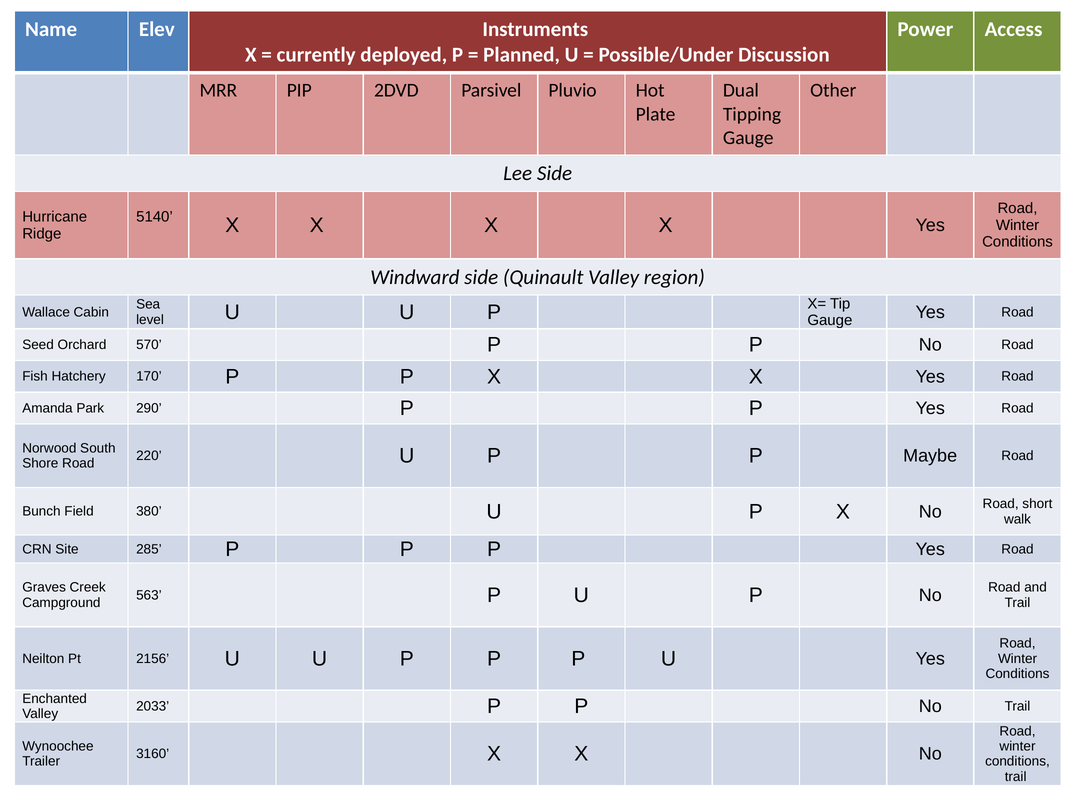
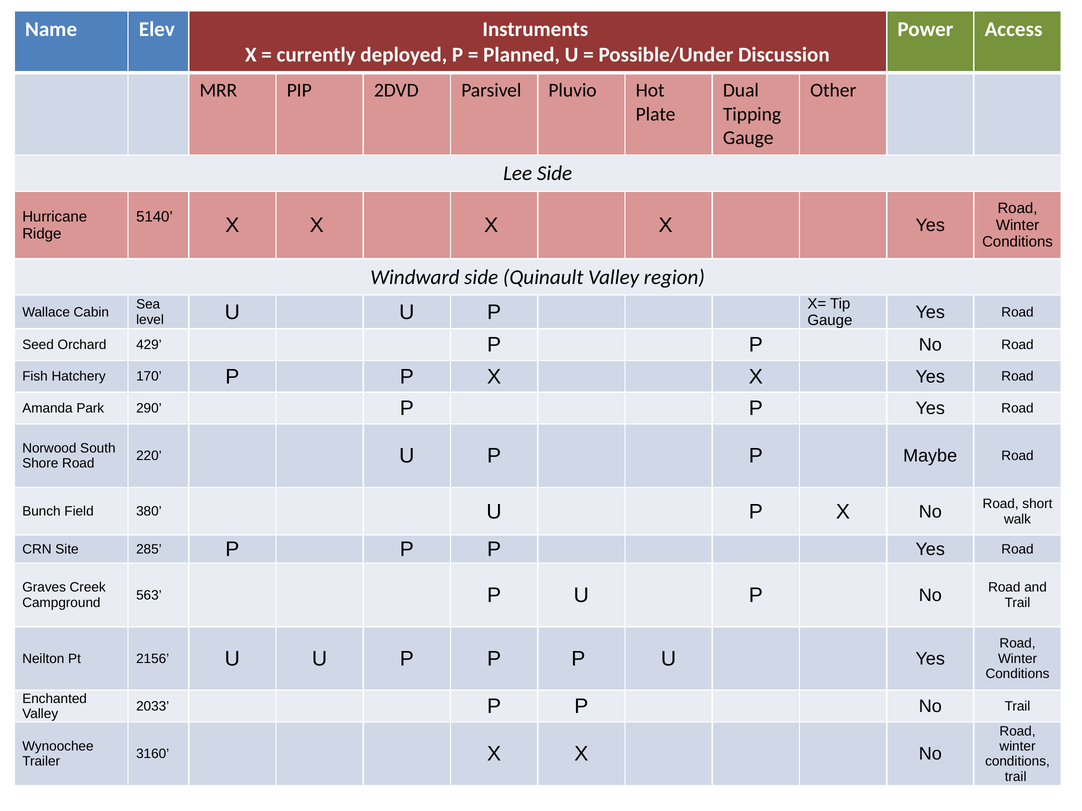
570: 570 -> 429 (149, 345)
